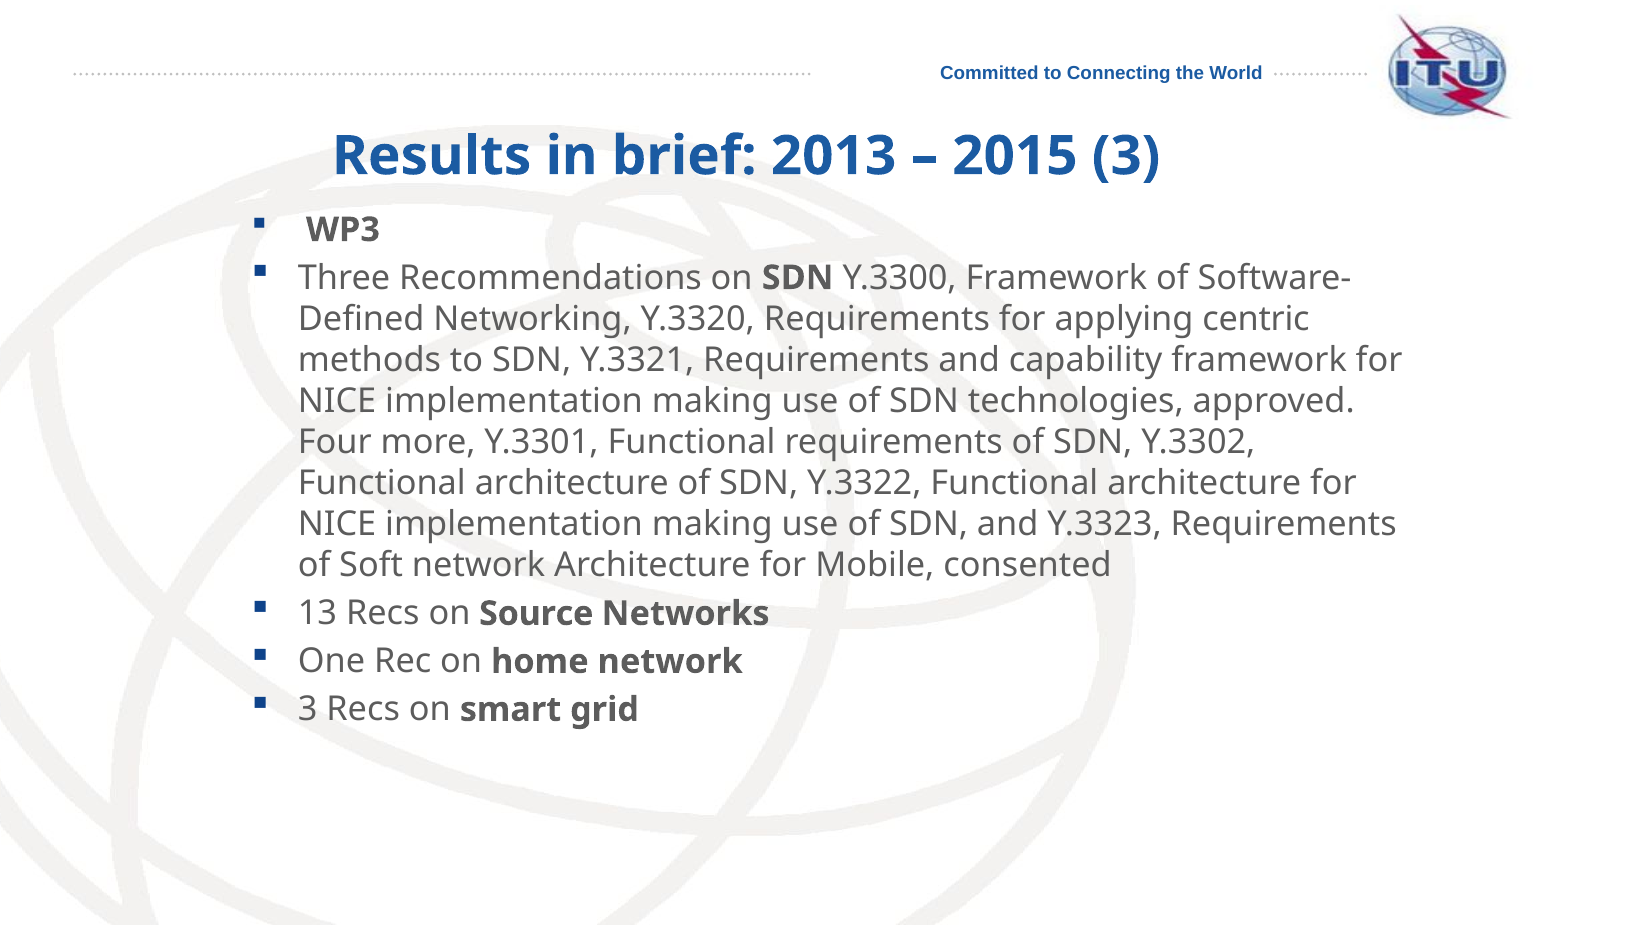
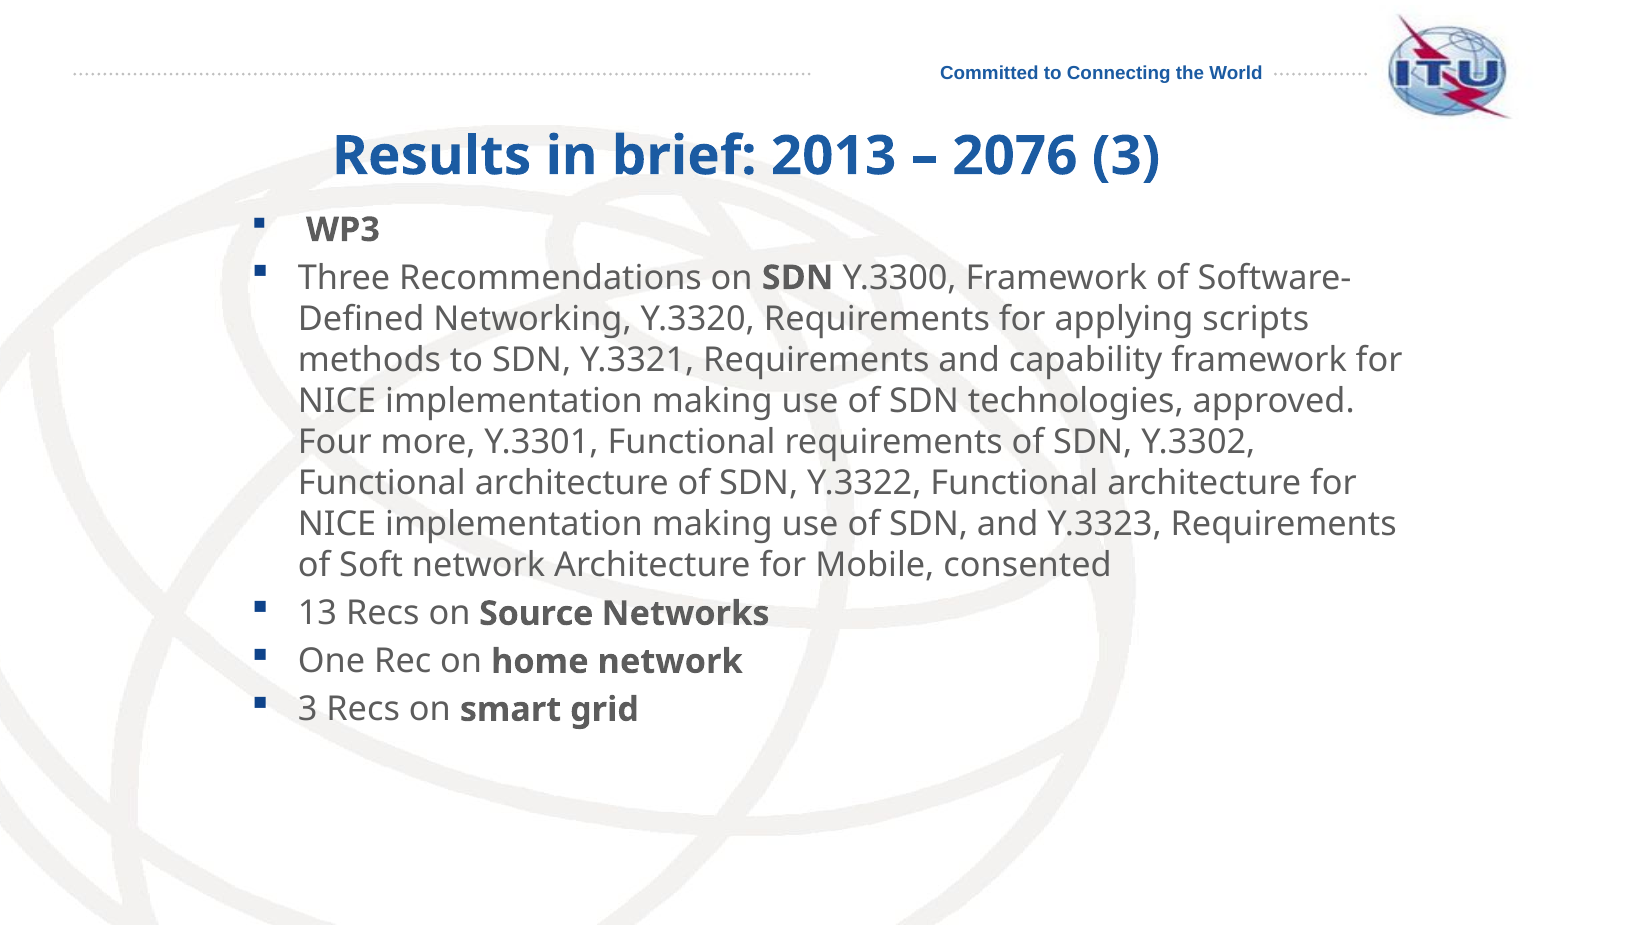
2015: 2015 -> 2076 (1015, 156)
centric: centric -> scripts (1256, 319)
